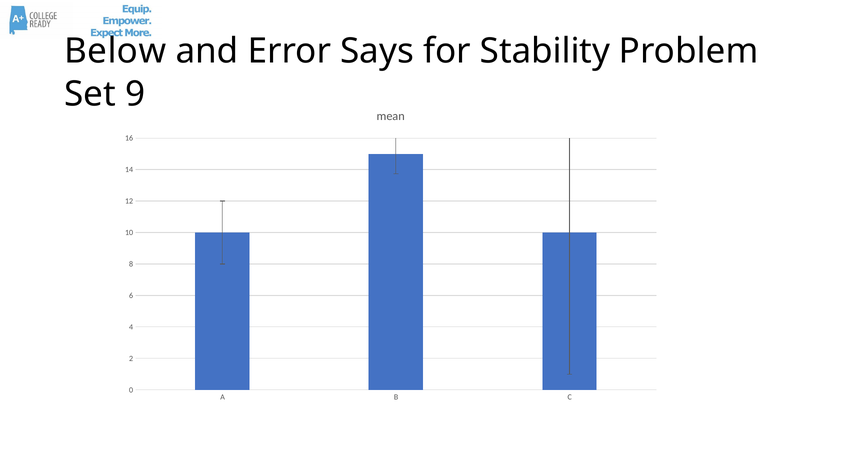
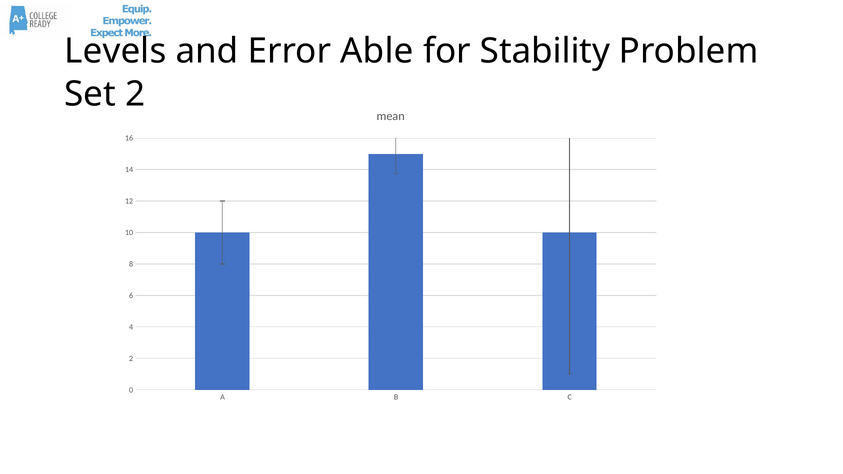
Below: Below -> Levels (115, 51)
Says: Says -> Able (377, 51)
Set 9: 9 -> 2 (135, 94)
